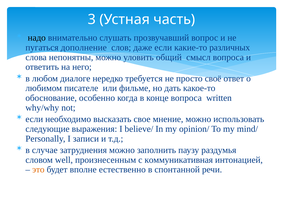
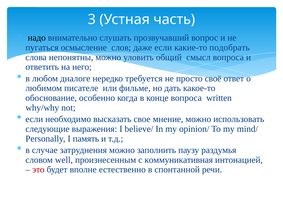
дополнение: дополнение -> осмысление (84, 48)
различных: различных -> подобрать (230, 48)
записи: записи -> память (86, 139)
это colour: orange -> red (38, 170)
